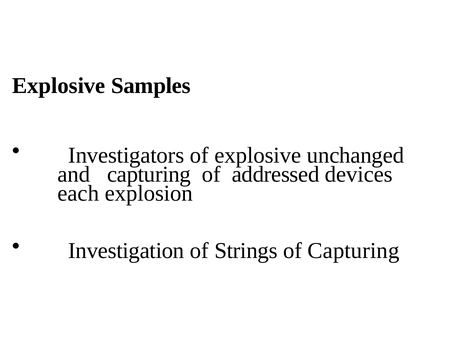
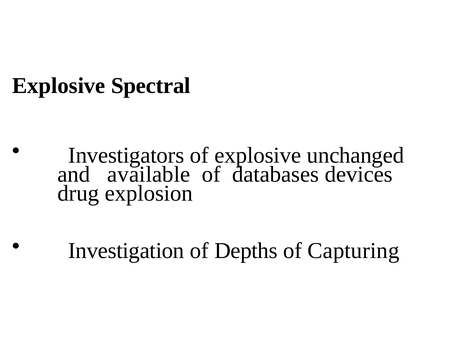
Samples: Samples -> Spectral (151, 86)
and capturing: capturing -> available (149, 175)
addressed: addressed -> databases (276, 175)
each: each -> drug (78, 194)
Strings: Strings -> Depths (246, 251)
